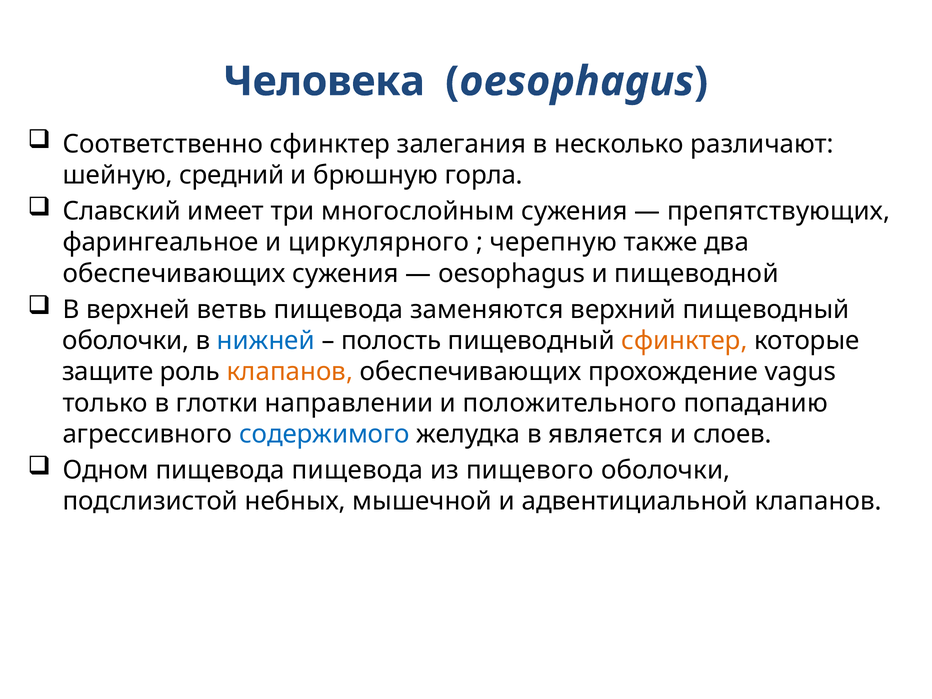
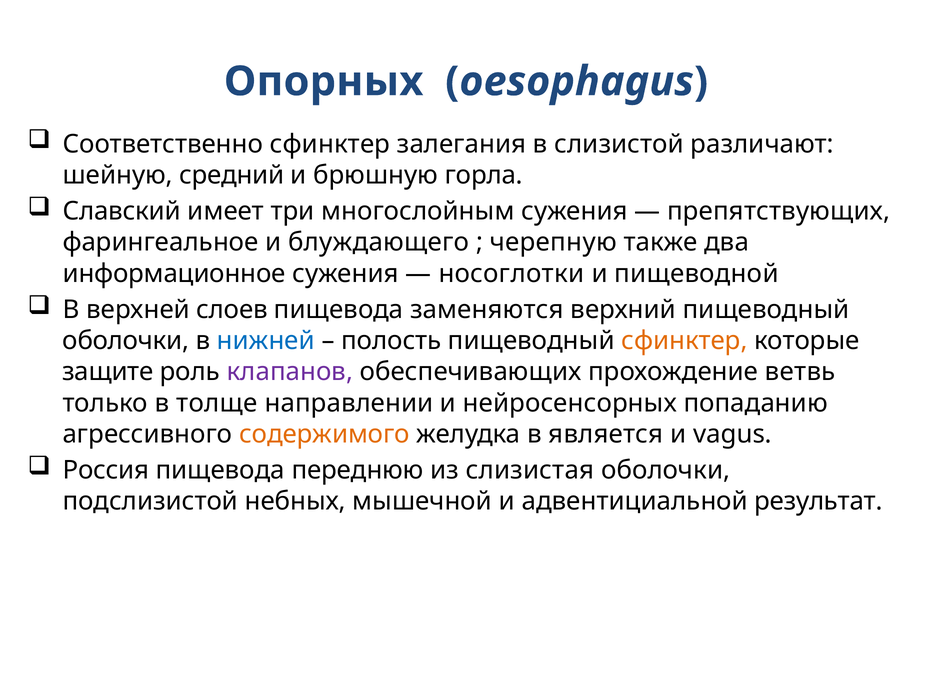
Человека: Человека -> Опорных (324, 82)
несколько: несколько -> слизистой (619, 144)
циркулярного: циркулярного -> блуждающего (379, 242)
обеспечивающих: обеспечивающих -> информационное (174, 273)
oesophagus: oesophagus -> носоглотки (511, 273)
ветвь: ветвь -> слоев (232, 310)
клапанов colour: orange -> purple (290, 372)
vagus: vagus -> ветвь (800, 372)
глотки: глотки -> толще (217, 403)
положительного: положительного -> нейросенсорных (570, 403)
содержимого colour: blue -> orange (324, 434)
слоев: слоев -> vagus (732, 434)
Одном: Одном -> Россия (106, 470)
пищевода пищевода: пищевода -> переднюю (358, 470)
пищевого: пищевого -> слизистая (530, 470)
адвентициальной клапанов: клапанов -> результат (818, 501)
